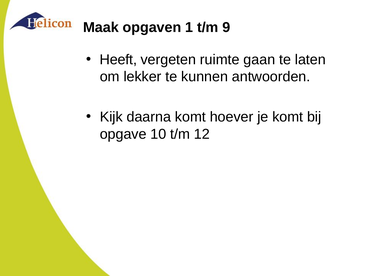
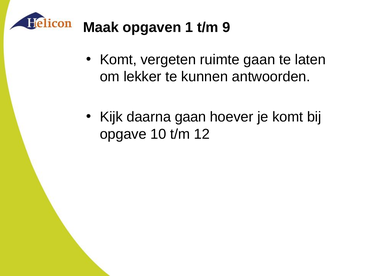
Heeft: Heeft -> Komt (118, 59)
daarna komt: komt -> gaan (190, 117)
